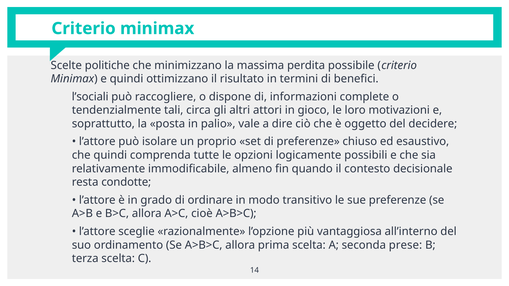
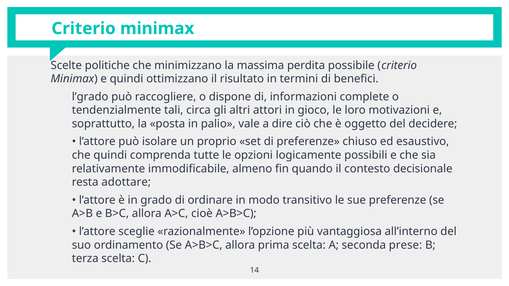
l’sociali: l’sociali -> l’grado (90, 97)
condotte: condotte -> adottare (126, 182)
